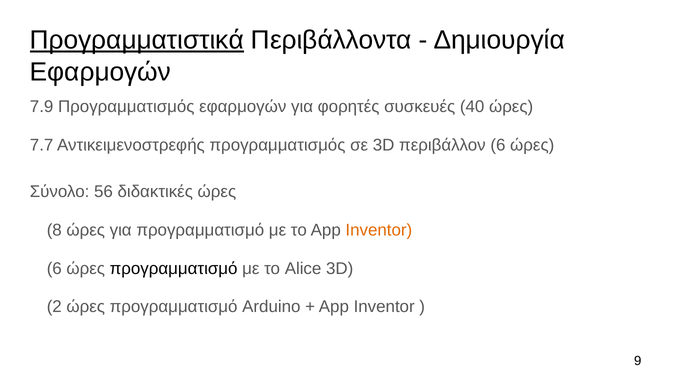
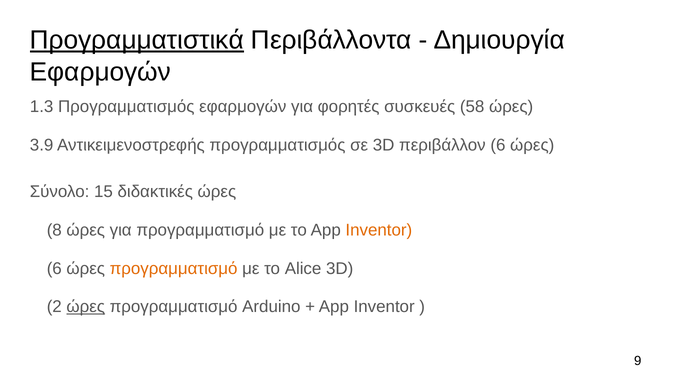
7.9: 7.9 -> 1.3 (42, 106)
40: 40 -> 58 (472, 106)
7.7: 7.7 -> 3.9 (42, 145)
56: 56 -> 15 (103, 192)
προγραμματισμό colour: black -> orange (174, 268)
ώρες underline: none -> present (86, 307)
